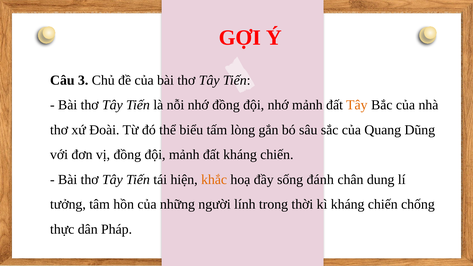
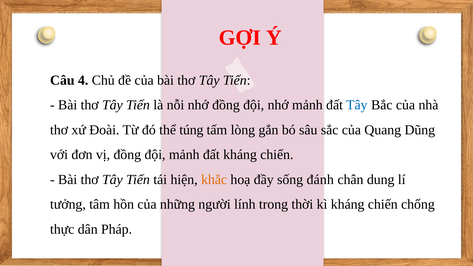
3: 3 -> 4 (83, 80)
Tây colour: orange -> blue (357, 105)
biểu: biểu -> túng (191, 130)
